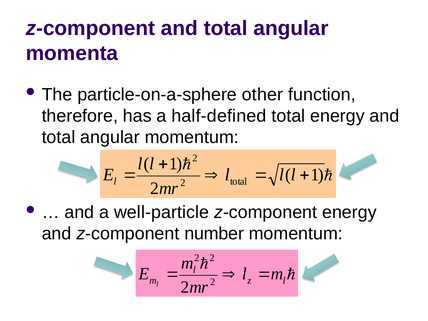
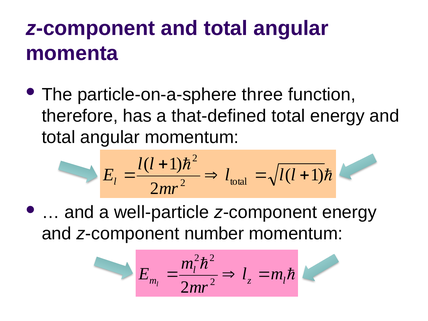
other: other -> three (262, 95)
half-defined: half-defined -> that-defined (219, 116)
